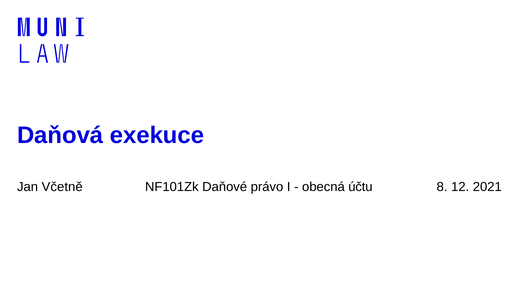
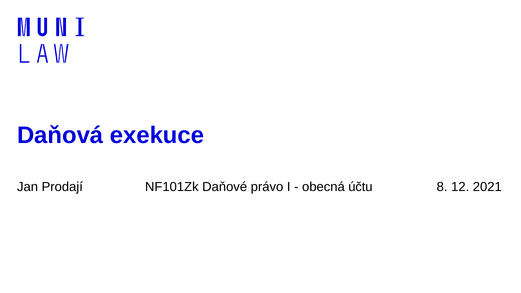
Včetně: Včetně -> Prodají (62, 187)
